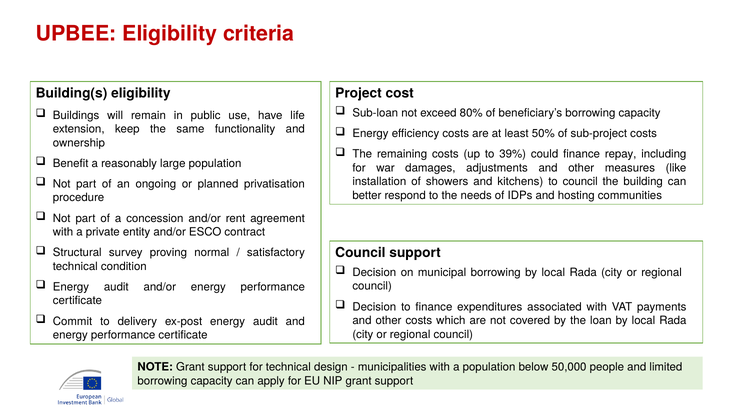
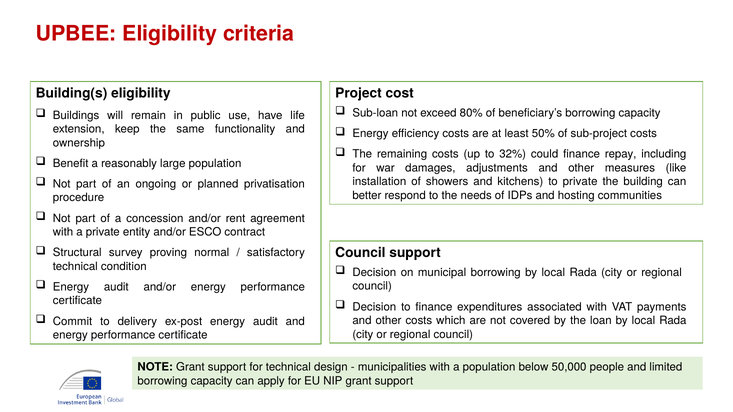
39%: 39% -> 32% (513, 154)
to council: council -> private (580, 182)
